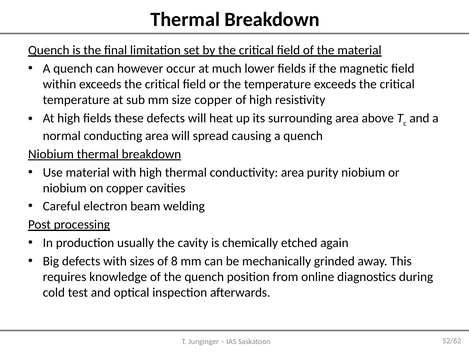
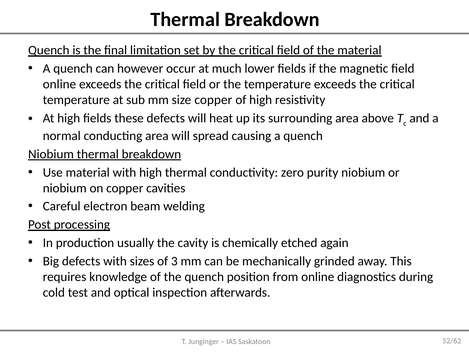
within: within -> online (59, 84)
conductivity area: area -> zero (293, 172)
8: 8 -> 3 (174, 261)
